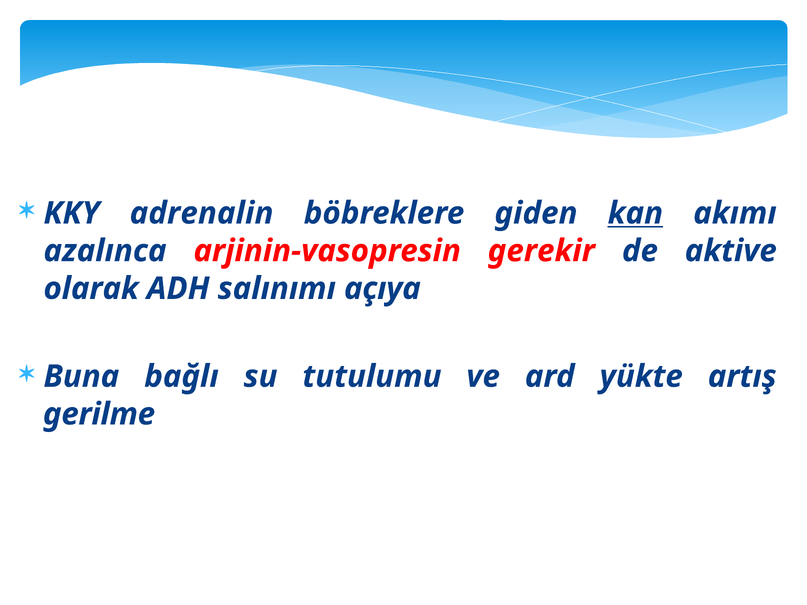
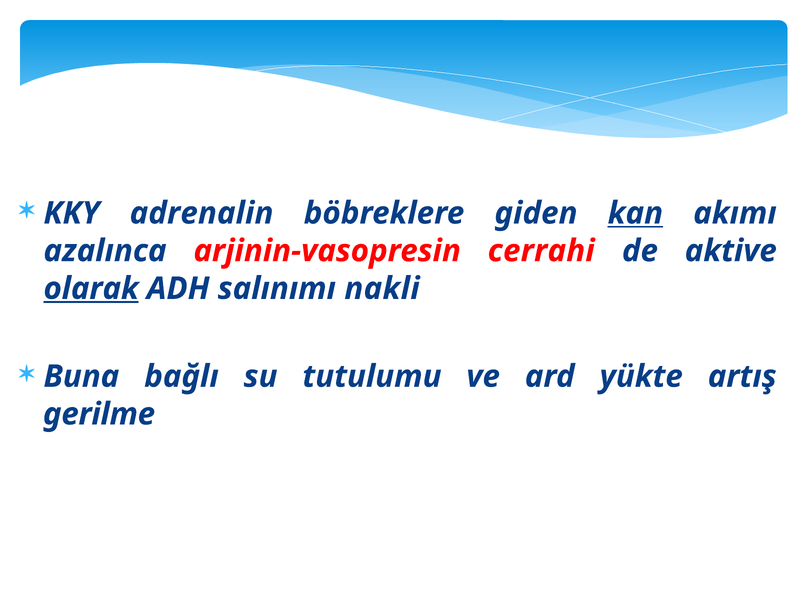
gerekir: gerekir -> cerrahi (541, 251)
olarak underline: none -> present (91, 289)
açıya: açıya -> nakli (382, 289)
